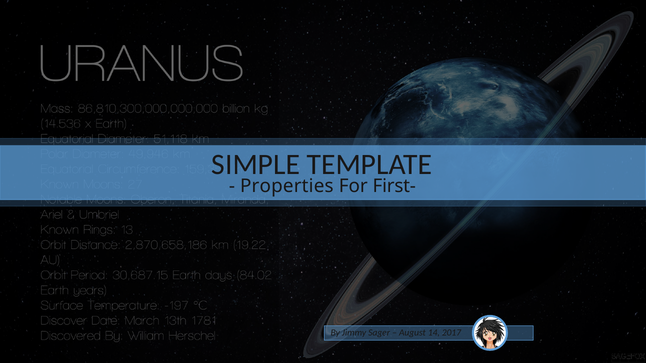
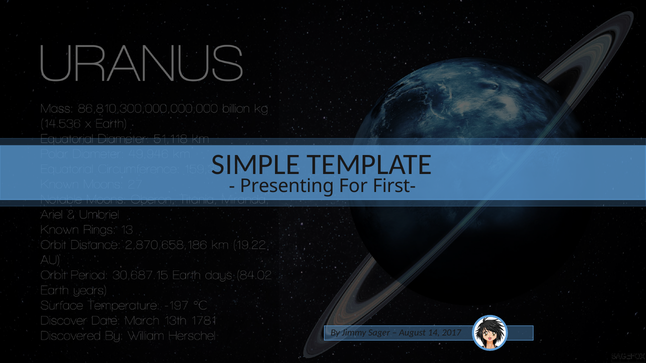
Properties: Properties -> Presenting (287, 186)
